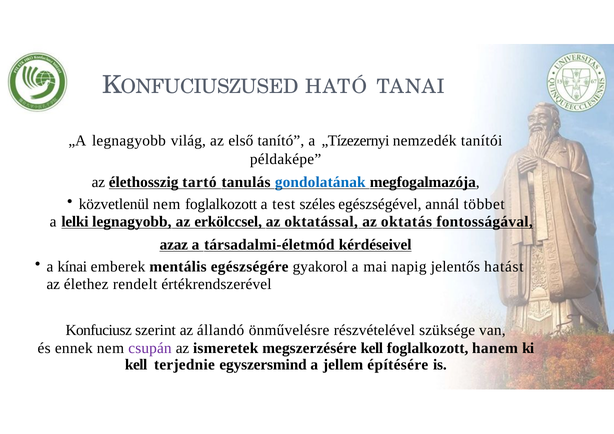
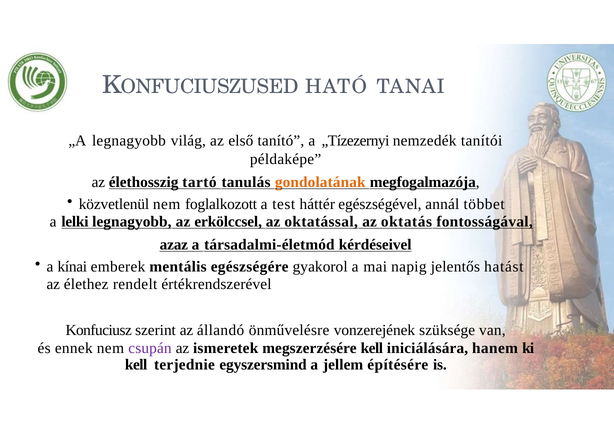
gondolatának colour: blue -> orange (320, 182)
széles: széles -> háttér (317, 204)
részvételével: részvételével -> vonzerejének (374, 330)
kell foglalkozott: foglalkozott -> iniciálására (428, 348)
